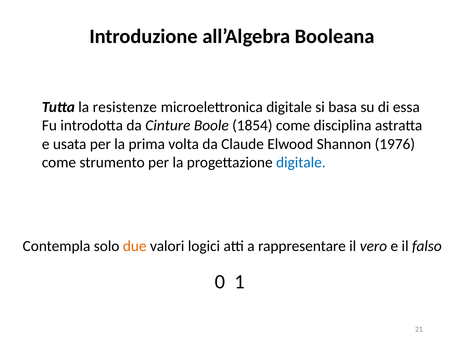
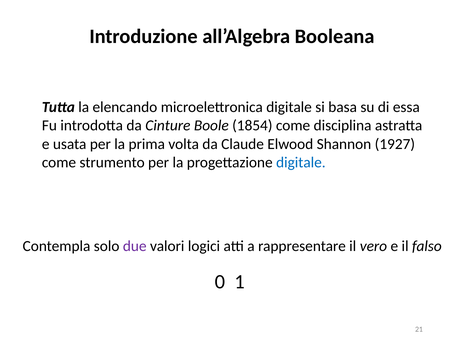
resistenze: resistenze -> elencando (125, 107)
1976: 1976 -> 1927 (395, 144)
due colour: orange -> purple (135, 246)
